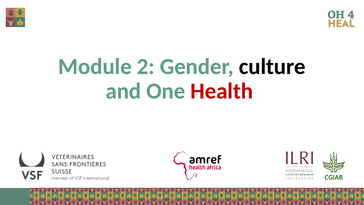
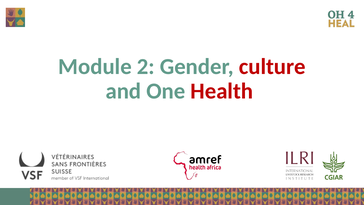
culture colour: black -> red (272, 66)
